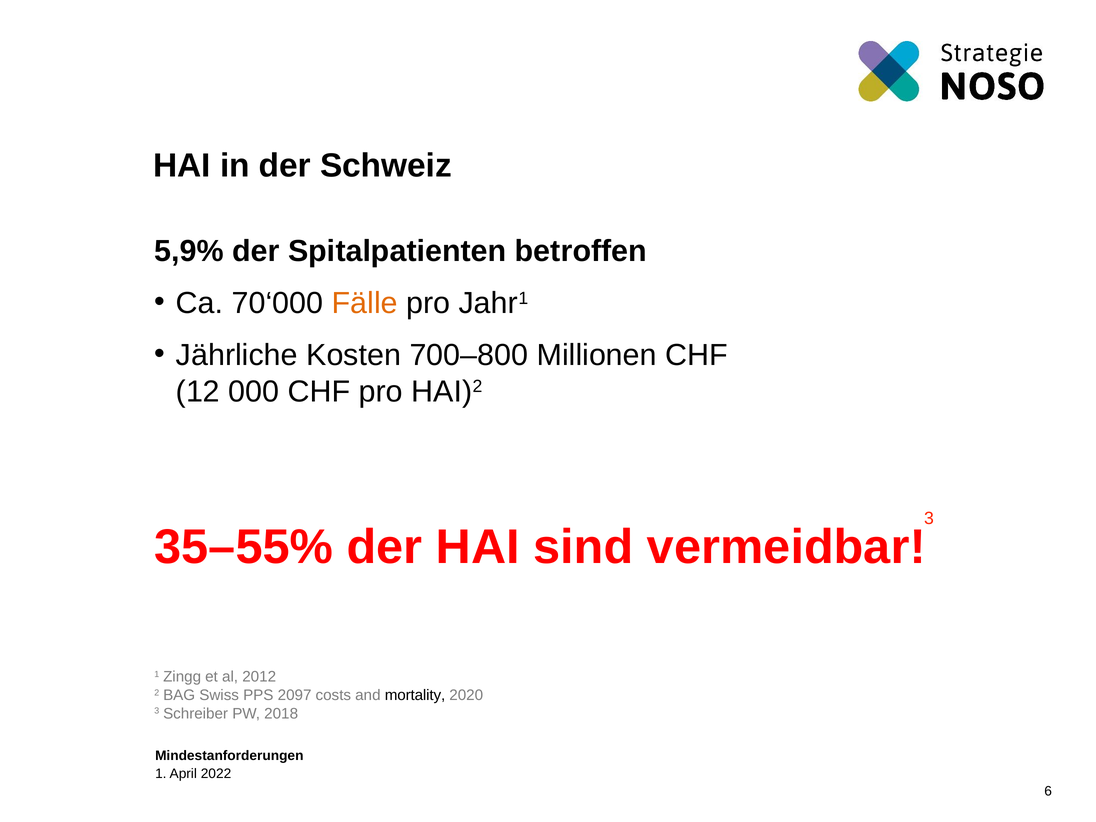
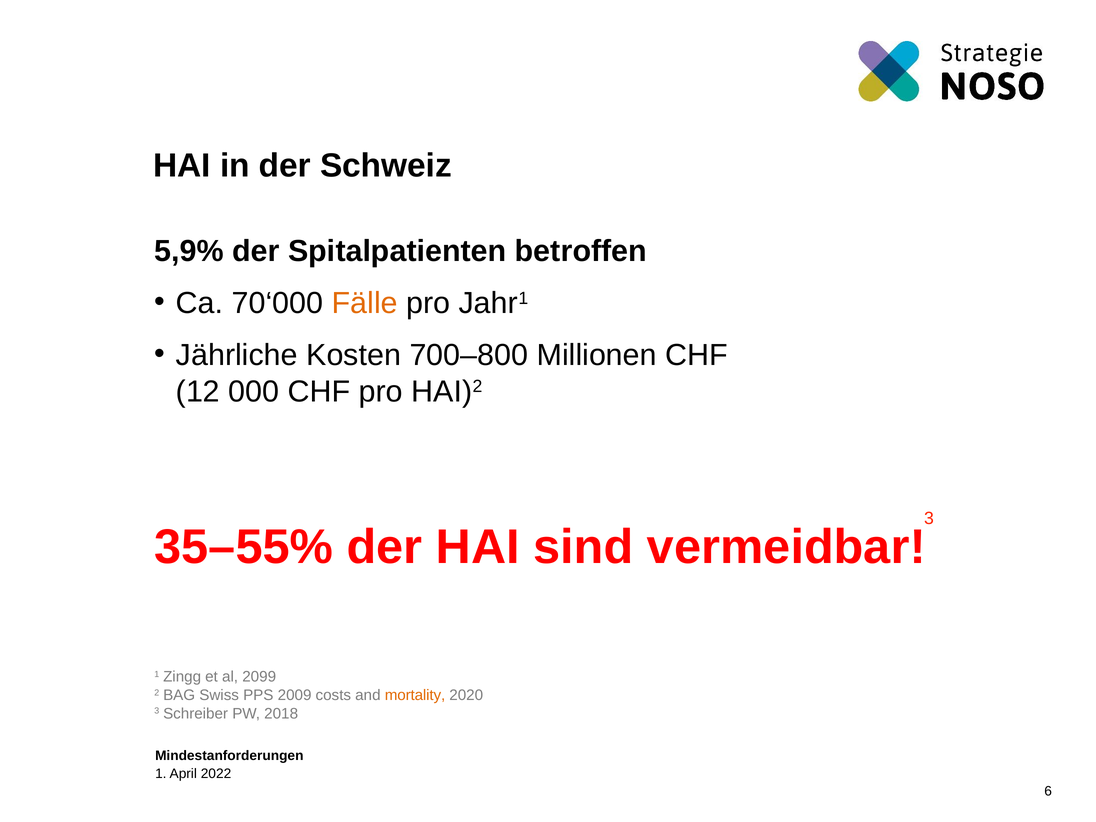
2012: 2012 -> 2099 (259, 677)
2097: 2097 -> 2009 (295, 695)
mortality colour: black -> orange (415, 695)
